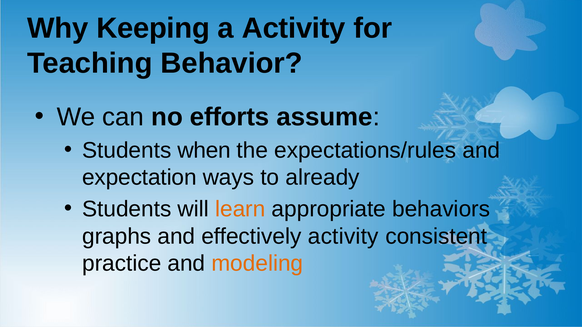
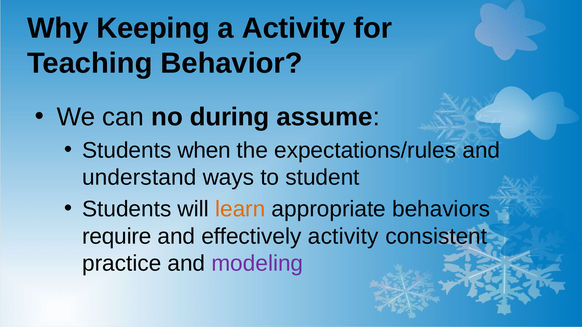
efforts: efforts -> during (230, 117)
expectation: expectation -> understand (139, 178)
already: already -> student (323, 178)
graphs: graphs -> require (117, 236)
modeling colour: orange -> purple (257, 264)
